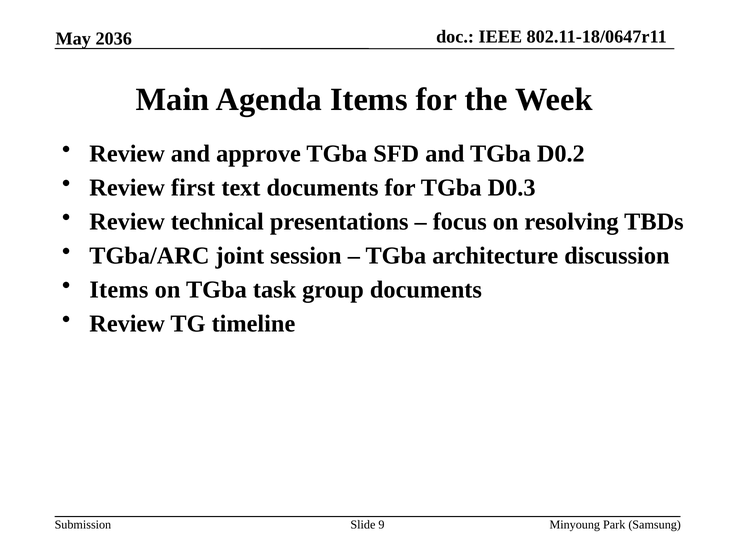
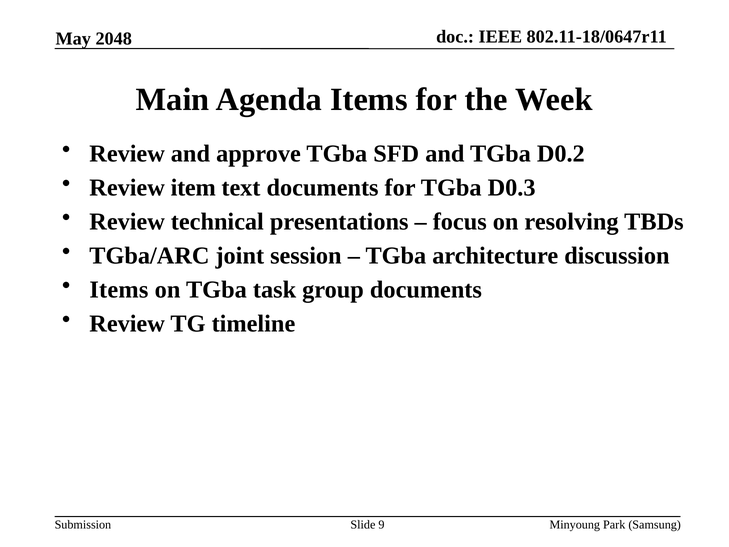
2036: 2036 -> 2048 (114, 39)
first: first -> item (193, 188)
